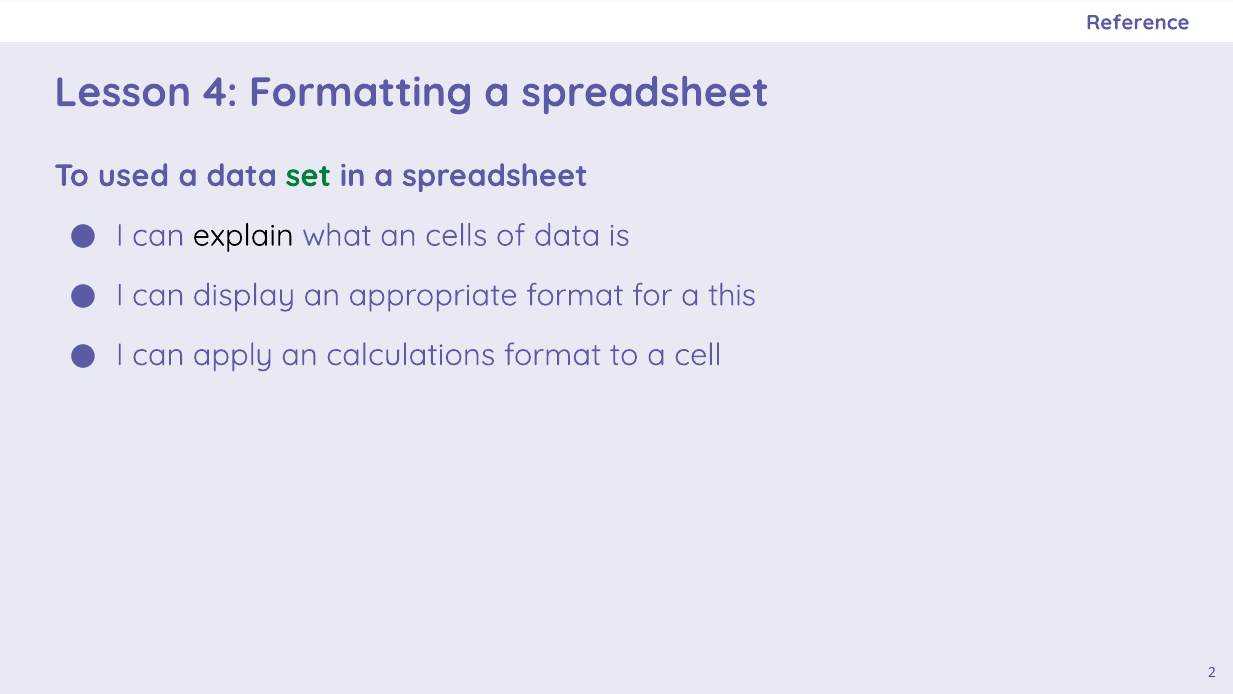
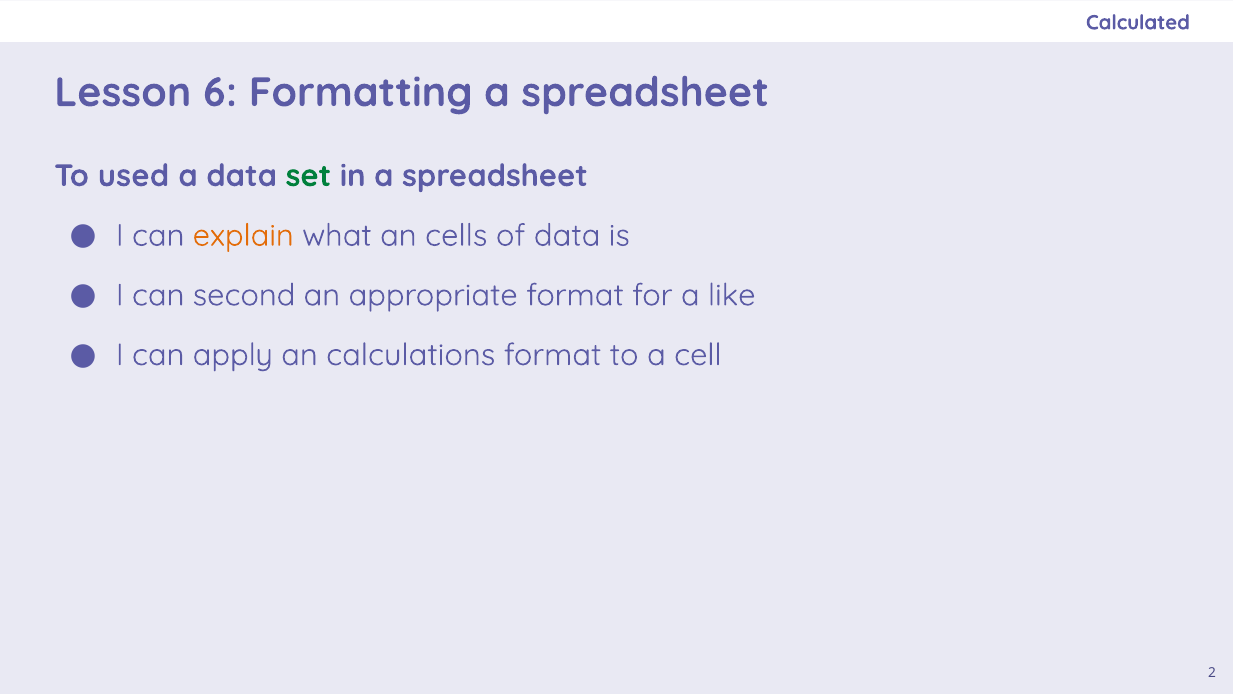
Reference: Reference -> Calculated (1138, 23)
4: 4 -> 6 (220, 92)
explain colour: black -> orange (243, 235)
display: display -> second (244, 295)
this: this -> like (732, 295)
